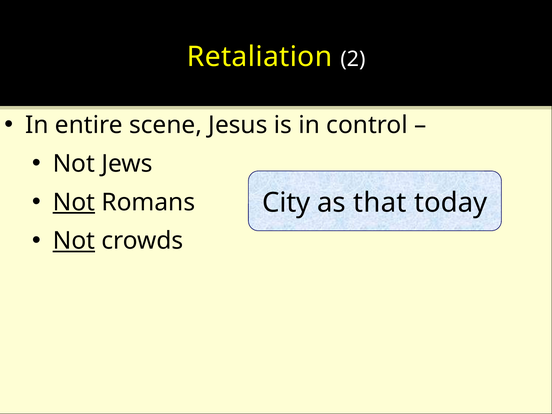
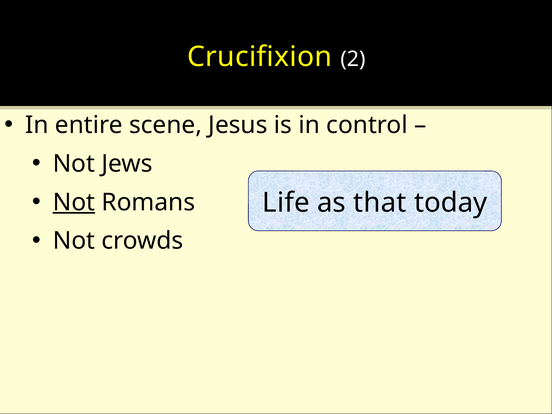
Retaliation: Retaliation -> Crucifixion (260, 57)
City: City -> Life (286, 203)
Not underline: present -> none (74, 241)
